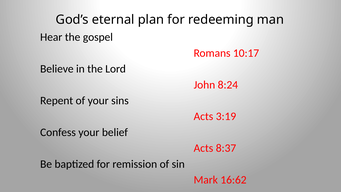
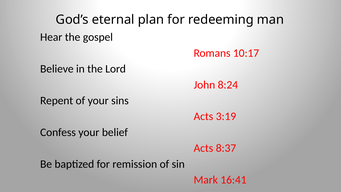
16:62: 16:62 -> 16:41 (234, 180)
